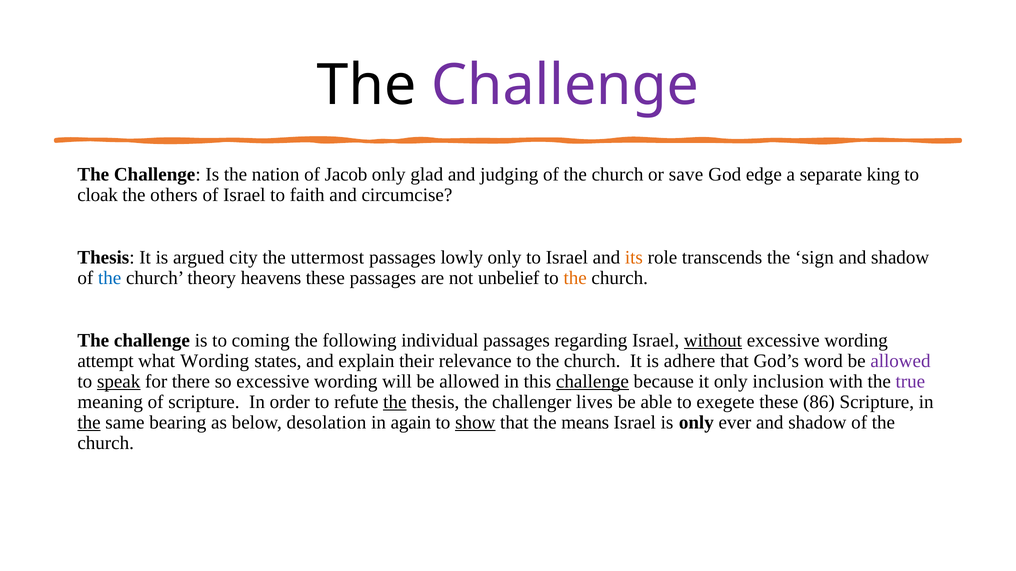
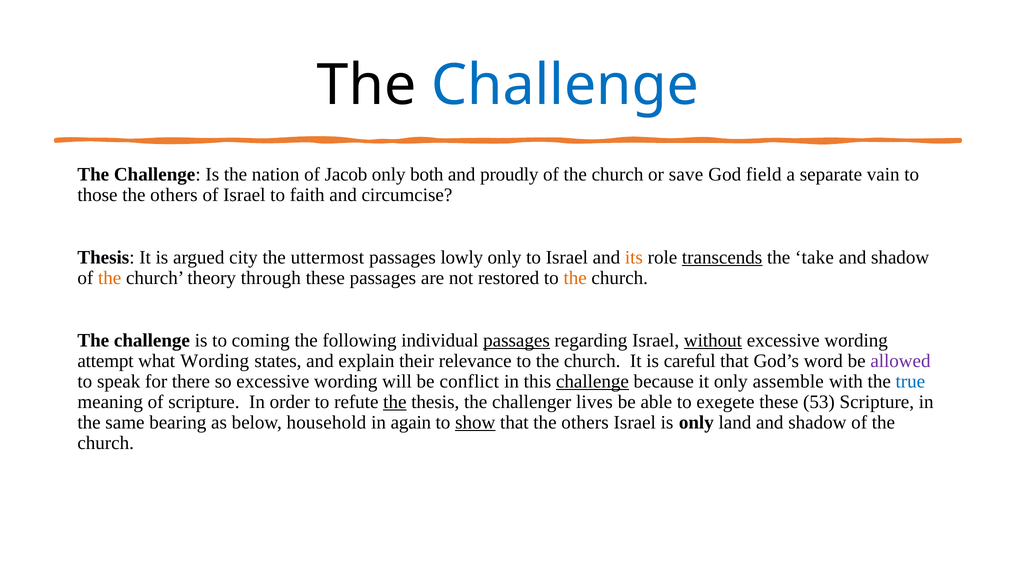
Challenge colour: purple -> blue (565, 85)
glad: glad -> both (427, 175)
judging: judging -> proudly (509, 175)
edge: edge -> field (764, 175)
king: king -> vain (883, 175)
cloak: cloak -> those (98, 195)
transcends underline: none -> present (722, 258)
sign: sign -> take (814, 258)
the colour: blue -> orange (110, 278)
heavens: heavens -> through (271, 278)
unbelief: unbelief -> restored (509, 278)
passages underline: none -> present (516, 341)
adhere: adhere -> careful (690, 361)
speak underline: present -> none (119, 382)
will be allowed: allowed -> conflict (469, 382)
inclusion: inclusion -> assemble (788, 382)
true colour: purple -> blue (910, 382)
86: 86 -> 53 (819, 402)
the underline: present -> none (89, 423)
desolation: desolation -> household (326, 423)
that the means: means -> others (585, 423)
ever: ever -> land (735, 423)
